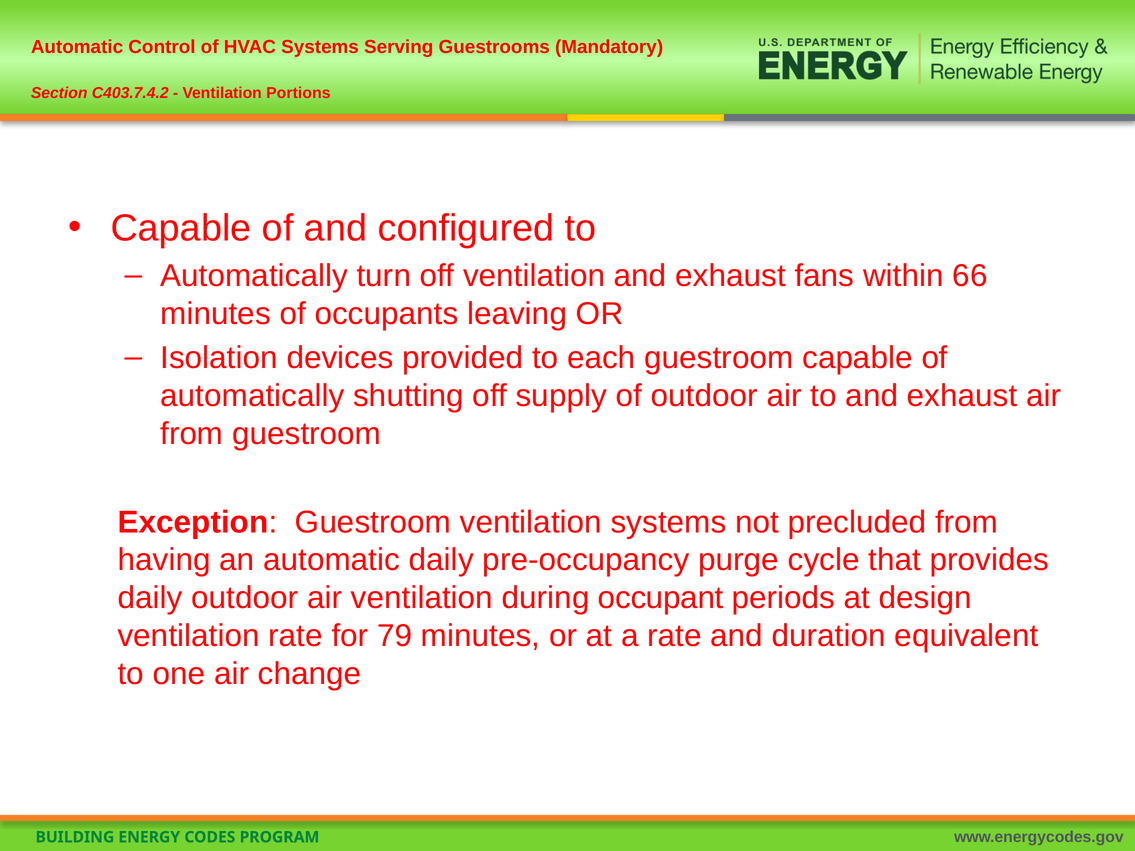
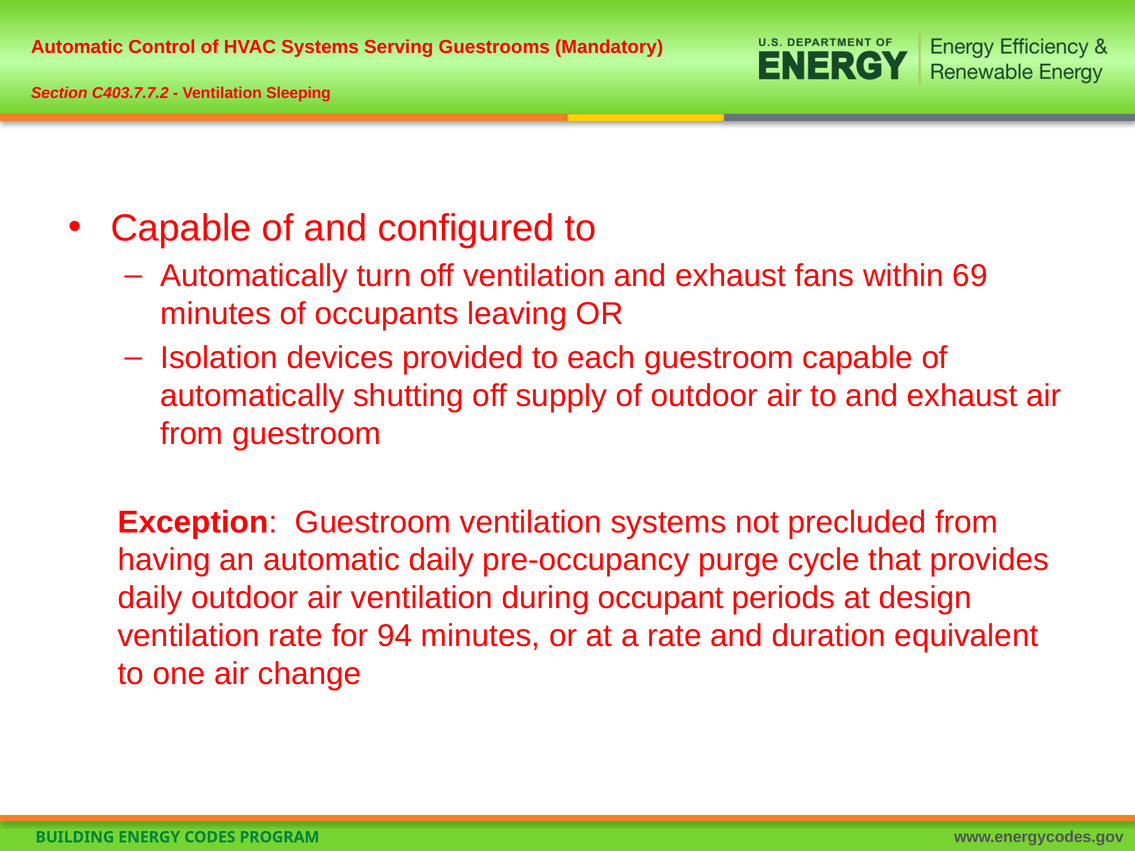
C403.7.4.2: C403.7.4.2 -> C403.7.7.2 (130, 93)
Portions: Portions -> Sleeping (298, 93)
66: 66 -> 69 (970, 276)
79: 79 -> 94 (395, 636)
